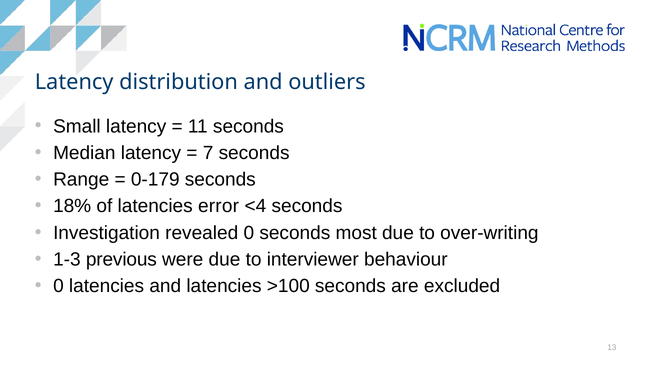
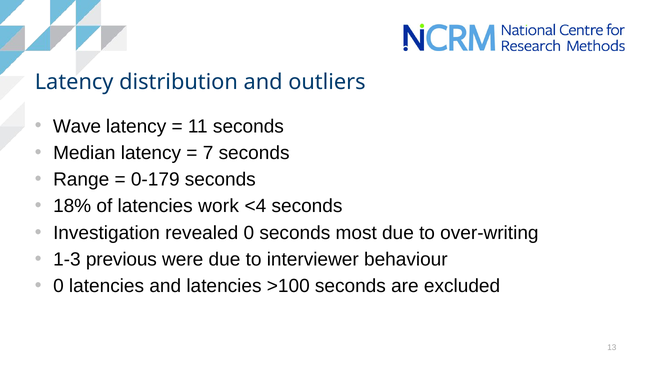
Small: Small -> Wave (77, 126)
error: error -> work (219, 206)
